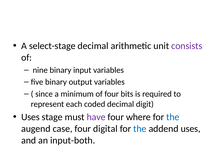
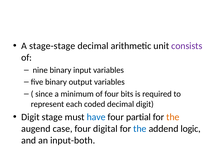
select-stage: select-stage -> stage-stage (52, 46)
Uses: Uses -> Digit (30, 117)
have colour: purple -> blue (96, 117)
where: where -> partial (138, 117)
the colour: blue -> orange (173, 117)
addend uses: uses -> logic (191, 128)
